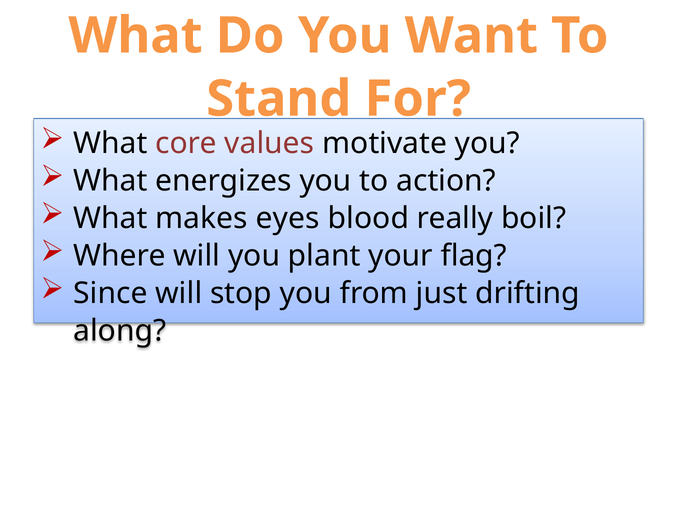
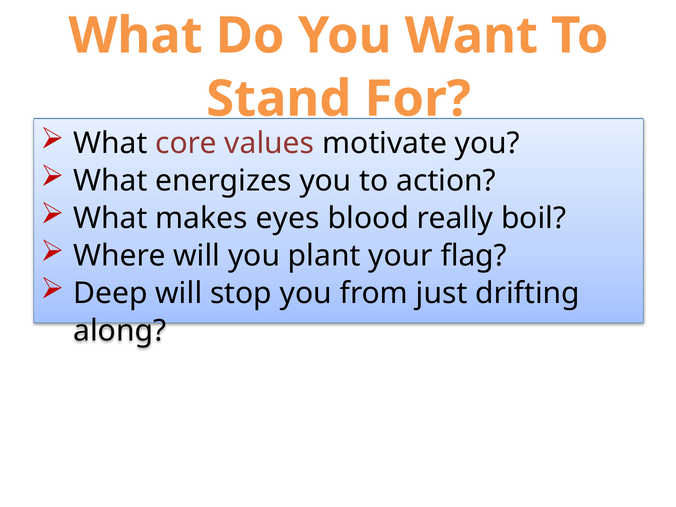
Since: Since -> Deep (110, 293)
